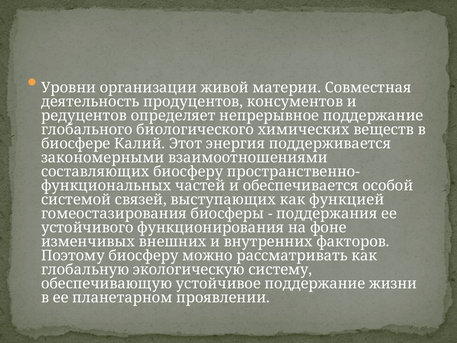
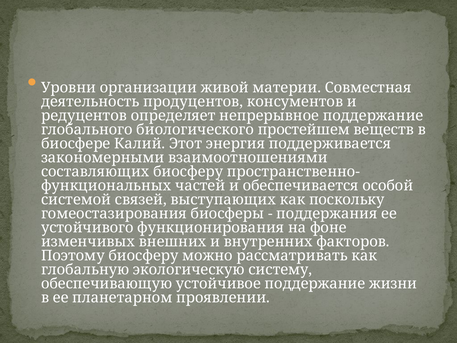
химических: химических -> простейшем (304, 130)
функцией: функцией -> поскольку (347, 200)
